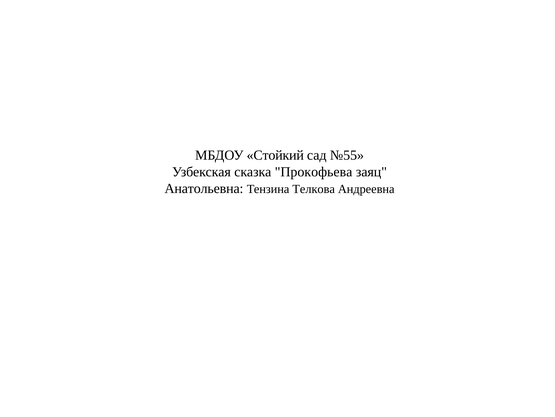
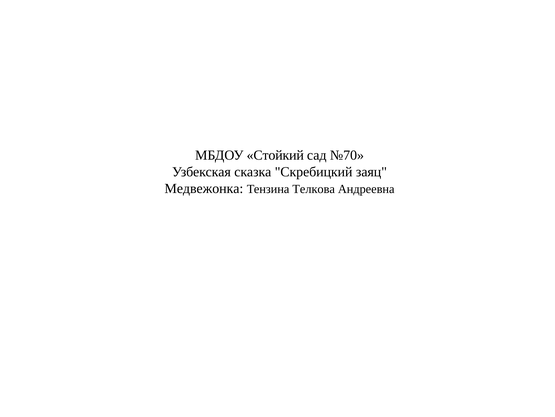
№55: №55 -> №70 (347, 155)
Прокофьева: Прокофьева -> Скребицкий (314, 172)
Анатольевна: Анатольевна -> Медвежонка (204, 188)
